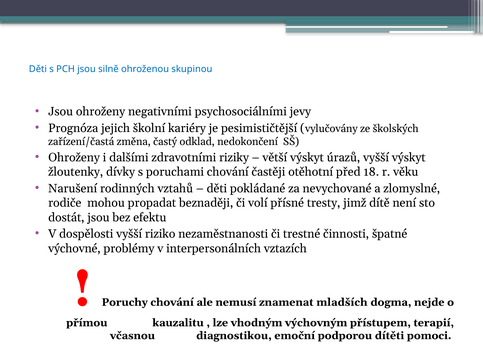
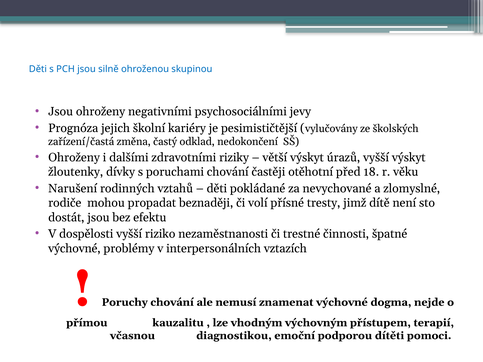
znamenat mladších: mladších -> výchovné (342, 302)
